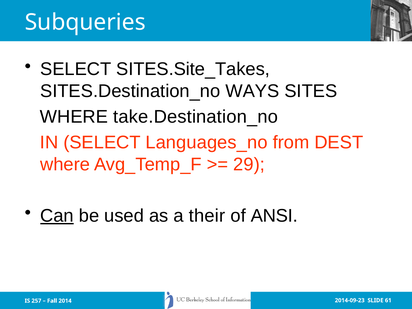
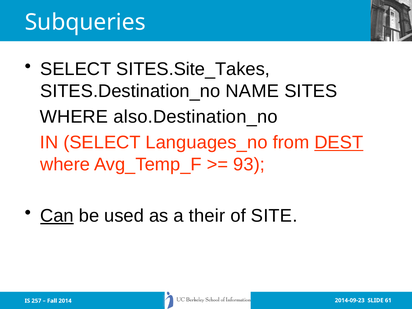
WAYS: WAYS -> NAME (252, 91)
take.Destination_no: take.Destination_no -> also.Destination_no (196, 117)
DEST underline: none -> present (339, 143)
29: 29 -> 93 (249, 165)
ANSI: ANSI -> SITE (274, 216)
